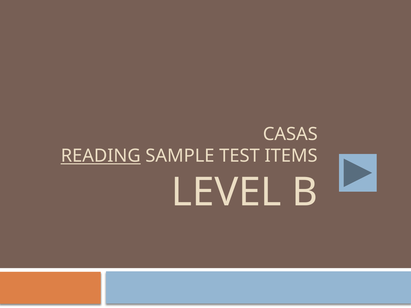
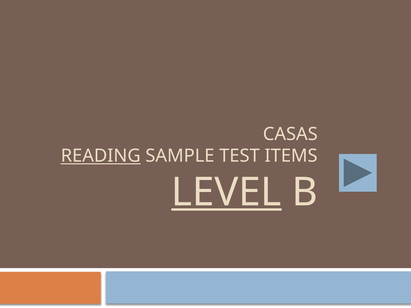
LEVEL underline: none -> present (226, 193)
